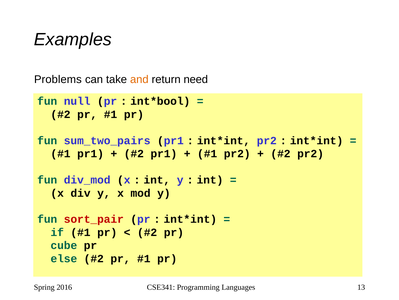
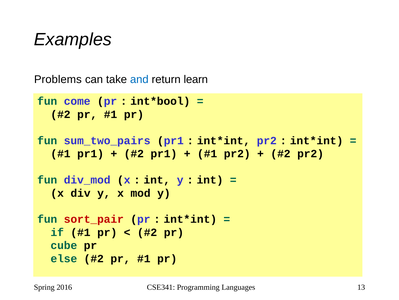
and colour: orange -> blue (139, 79)
need: need -> learn (196, 79)
null: null -> come (77, 101)
